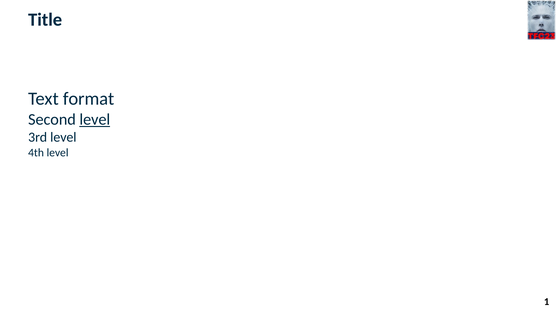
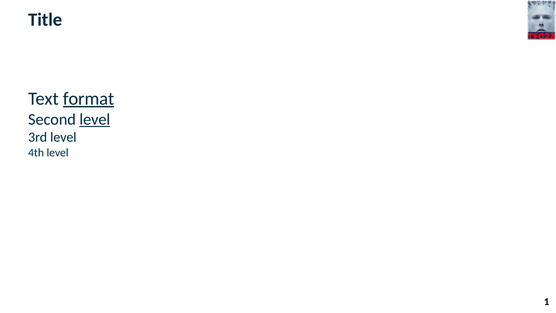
format underline: none -> present (89, 99)
